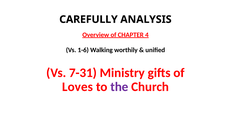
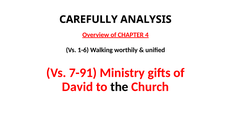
7-31: 7-31 -> 7-91 (83, 73)
Loves: Loves -> David (78, 87)
the colour: purple -> black (119, 87)
